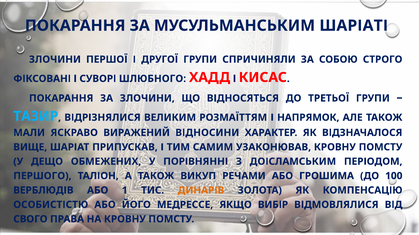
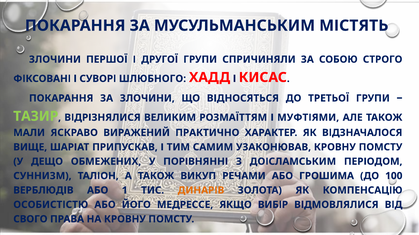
ШАРІАТІ: ШАРІАТІ -> МІСТЯТЬ (354, 26)
ТАЗИР colour: light blue -> light green (36, 117)
НАПРЯМОК: НАПРЯМОК -> МУФТІЯМИ (308, 118)
ВІДНОСИНИ: ВІДНОСИНИ -> ПРАКТИЧНО (207, 133)
ПЕРШОГО: ПЕРШОГО -> СУННИЗМ (42, 176)
